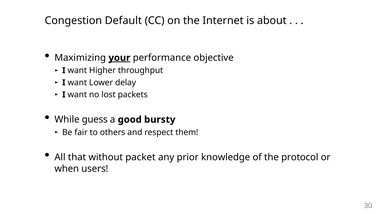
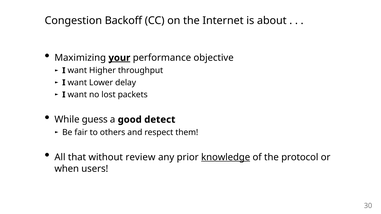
Default: Default -> Backoff (123, 21)
bursty: bursty -> detect (160, 120)
packet: packet -> review (140, 157)
knowledge underline: none -> present (226, 157)
